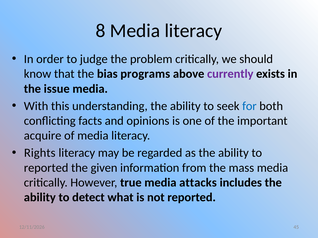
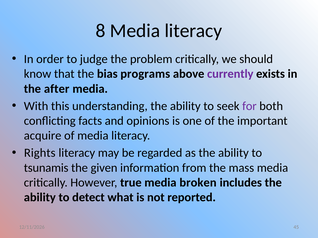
issue: issue -> after (57, 89)
for colour: blue -> purple (249, 106)
reported: reported -> tsunamis (46, 168)
attacks: attacks -> broken (198, 183)
